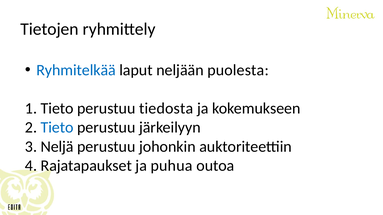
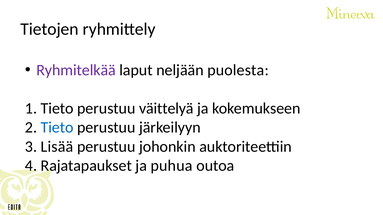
Ryhmitelkää colour: blue -> purple (76, 70)
tiedosta: tiedosta -> väittelyä (166, 109)
Neljä: Neljä -> Lisää (57, 147)
